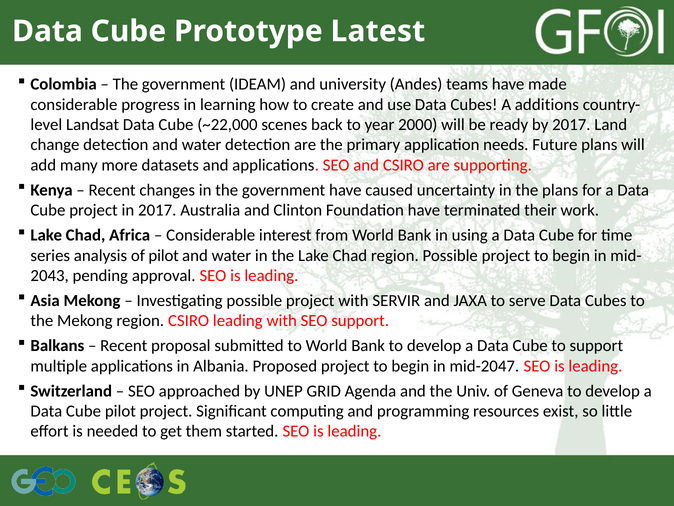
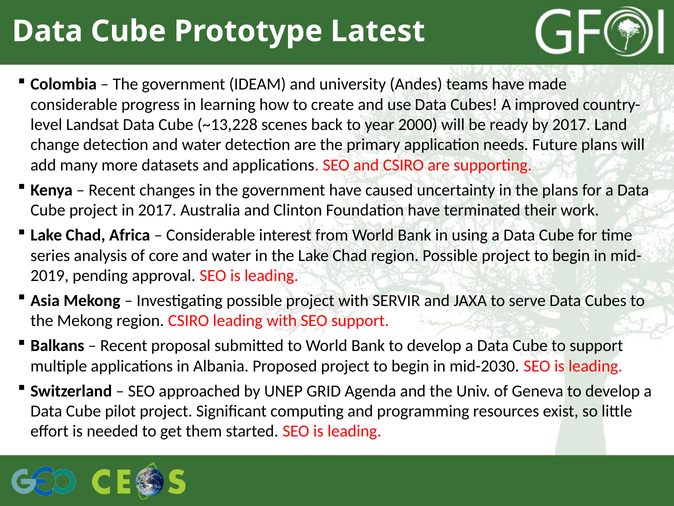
additions: additions -> improved (547, 104)
~22,000: ~22,000 -> ~13,228 (227, 125)
of pilot: pilot -> core (164, 255)
2043: 2043 -> 2019 (50, 275)
mid-2047: mid-2047 -> mid-2030 (484, 366)
